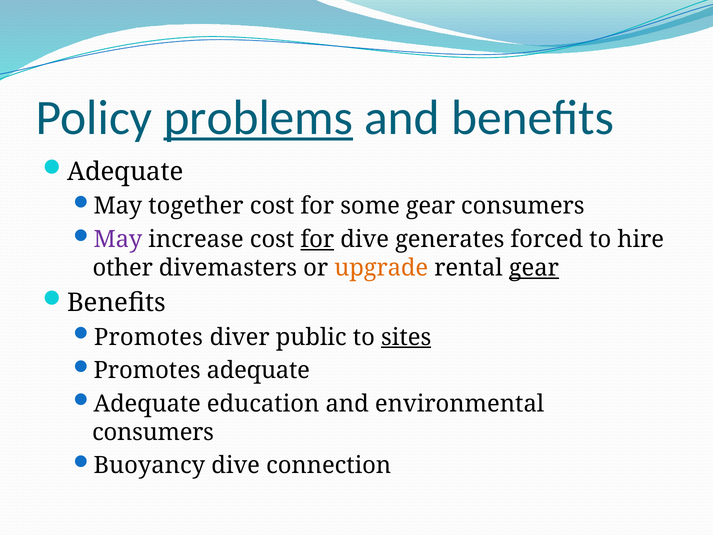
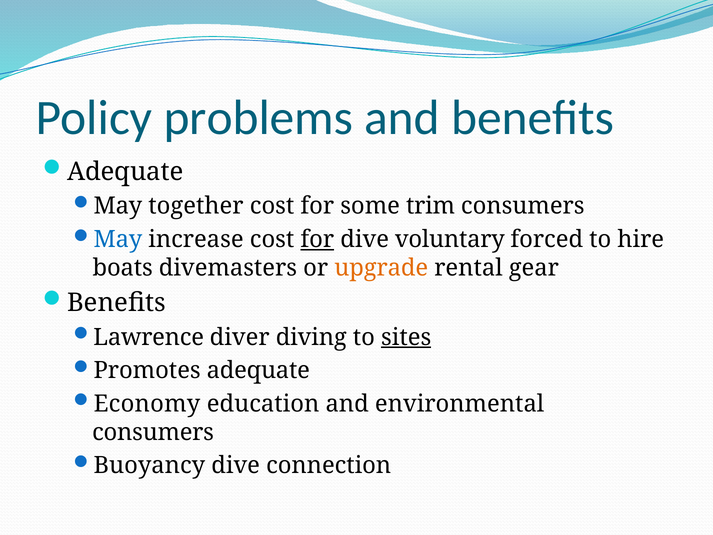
problems underline: present -> none (258, 118)
some gear: gear -> trim (431, 206)
May colour: purple -> blue (118, 239)
generates: generates -> voluntary (450, 239)
other: other -> boats (123, 268)
gear underline: present -> none (534, 268)
Promotes: Promotes -> Lawrence (149, 337)
public: public -> diving (311, 337)
Adequate: Adequate -> Economy (147, 404)
